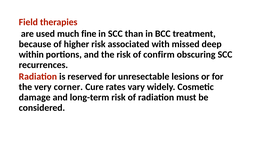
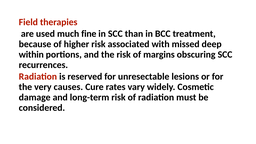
confirm: confirm -> margins (159, 54)
corner: corner -> causes (68, 87)
